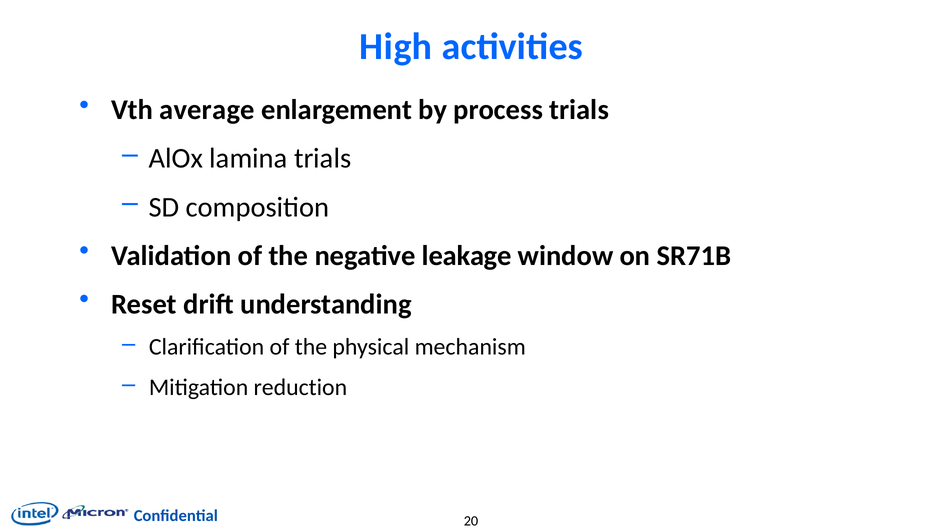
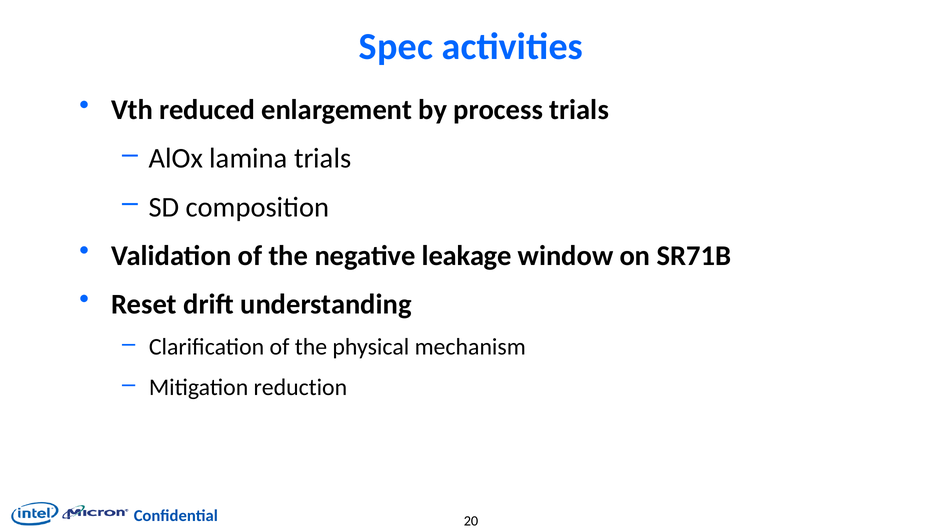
High: High -> Spec (396, 47)
average: average -> reduced (207, 110)
